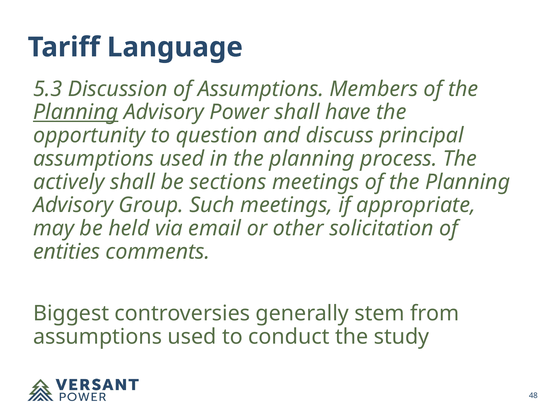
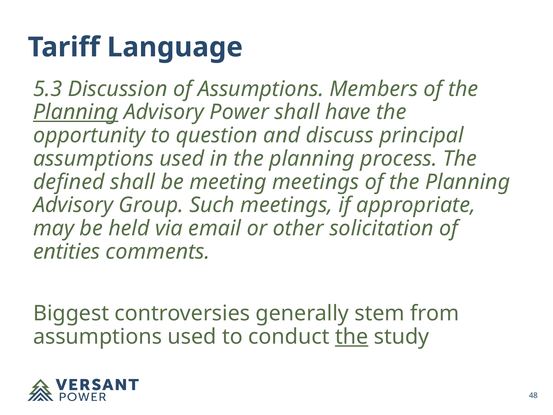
actively: actively -> defined (69, 182)
sections: sections -> meeting (228, 182)
the underline: none -> present (352, 337)
